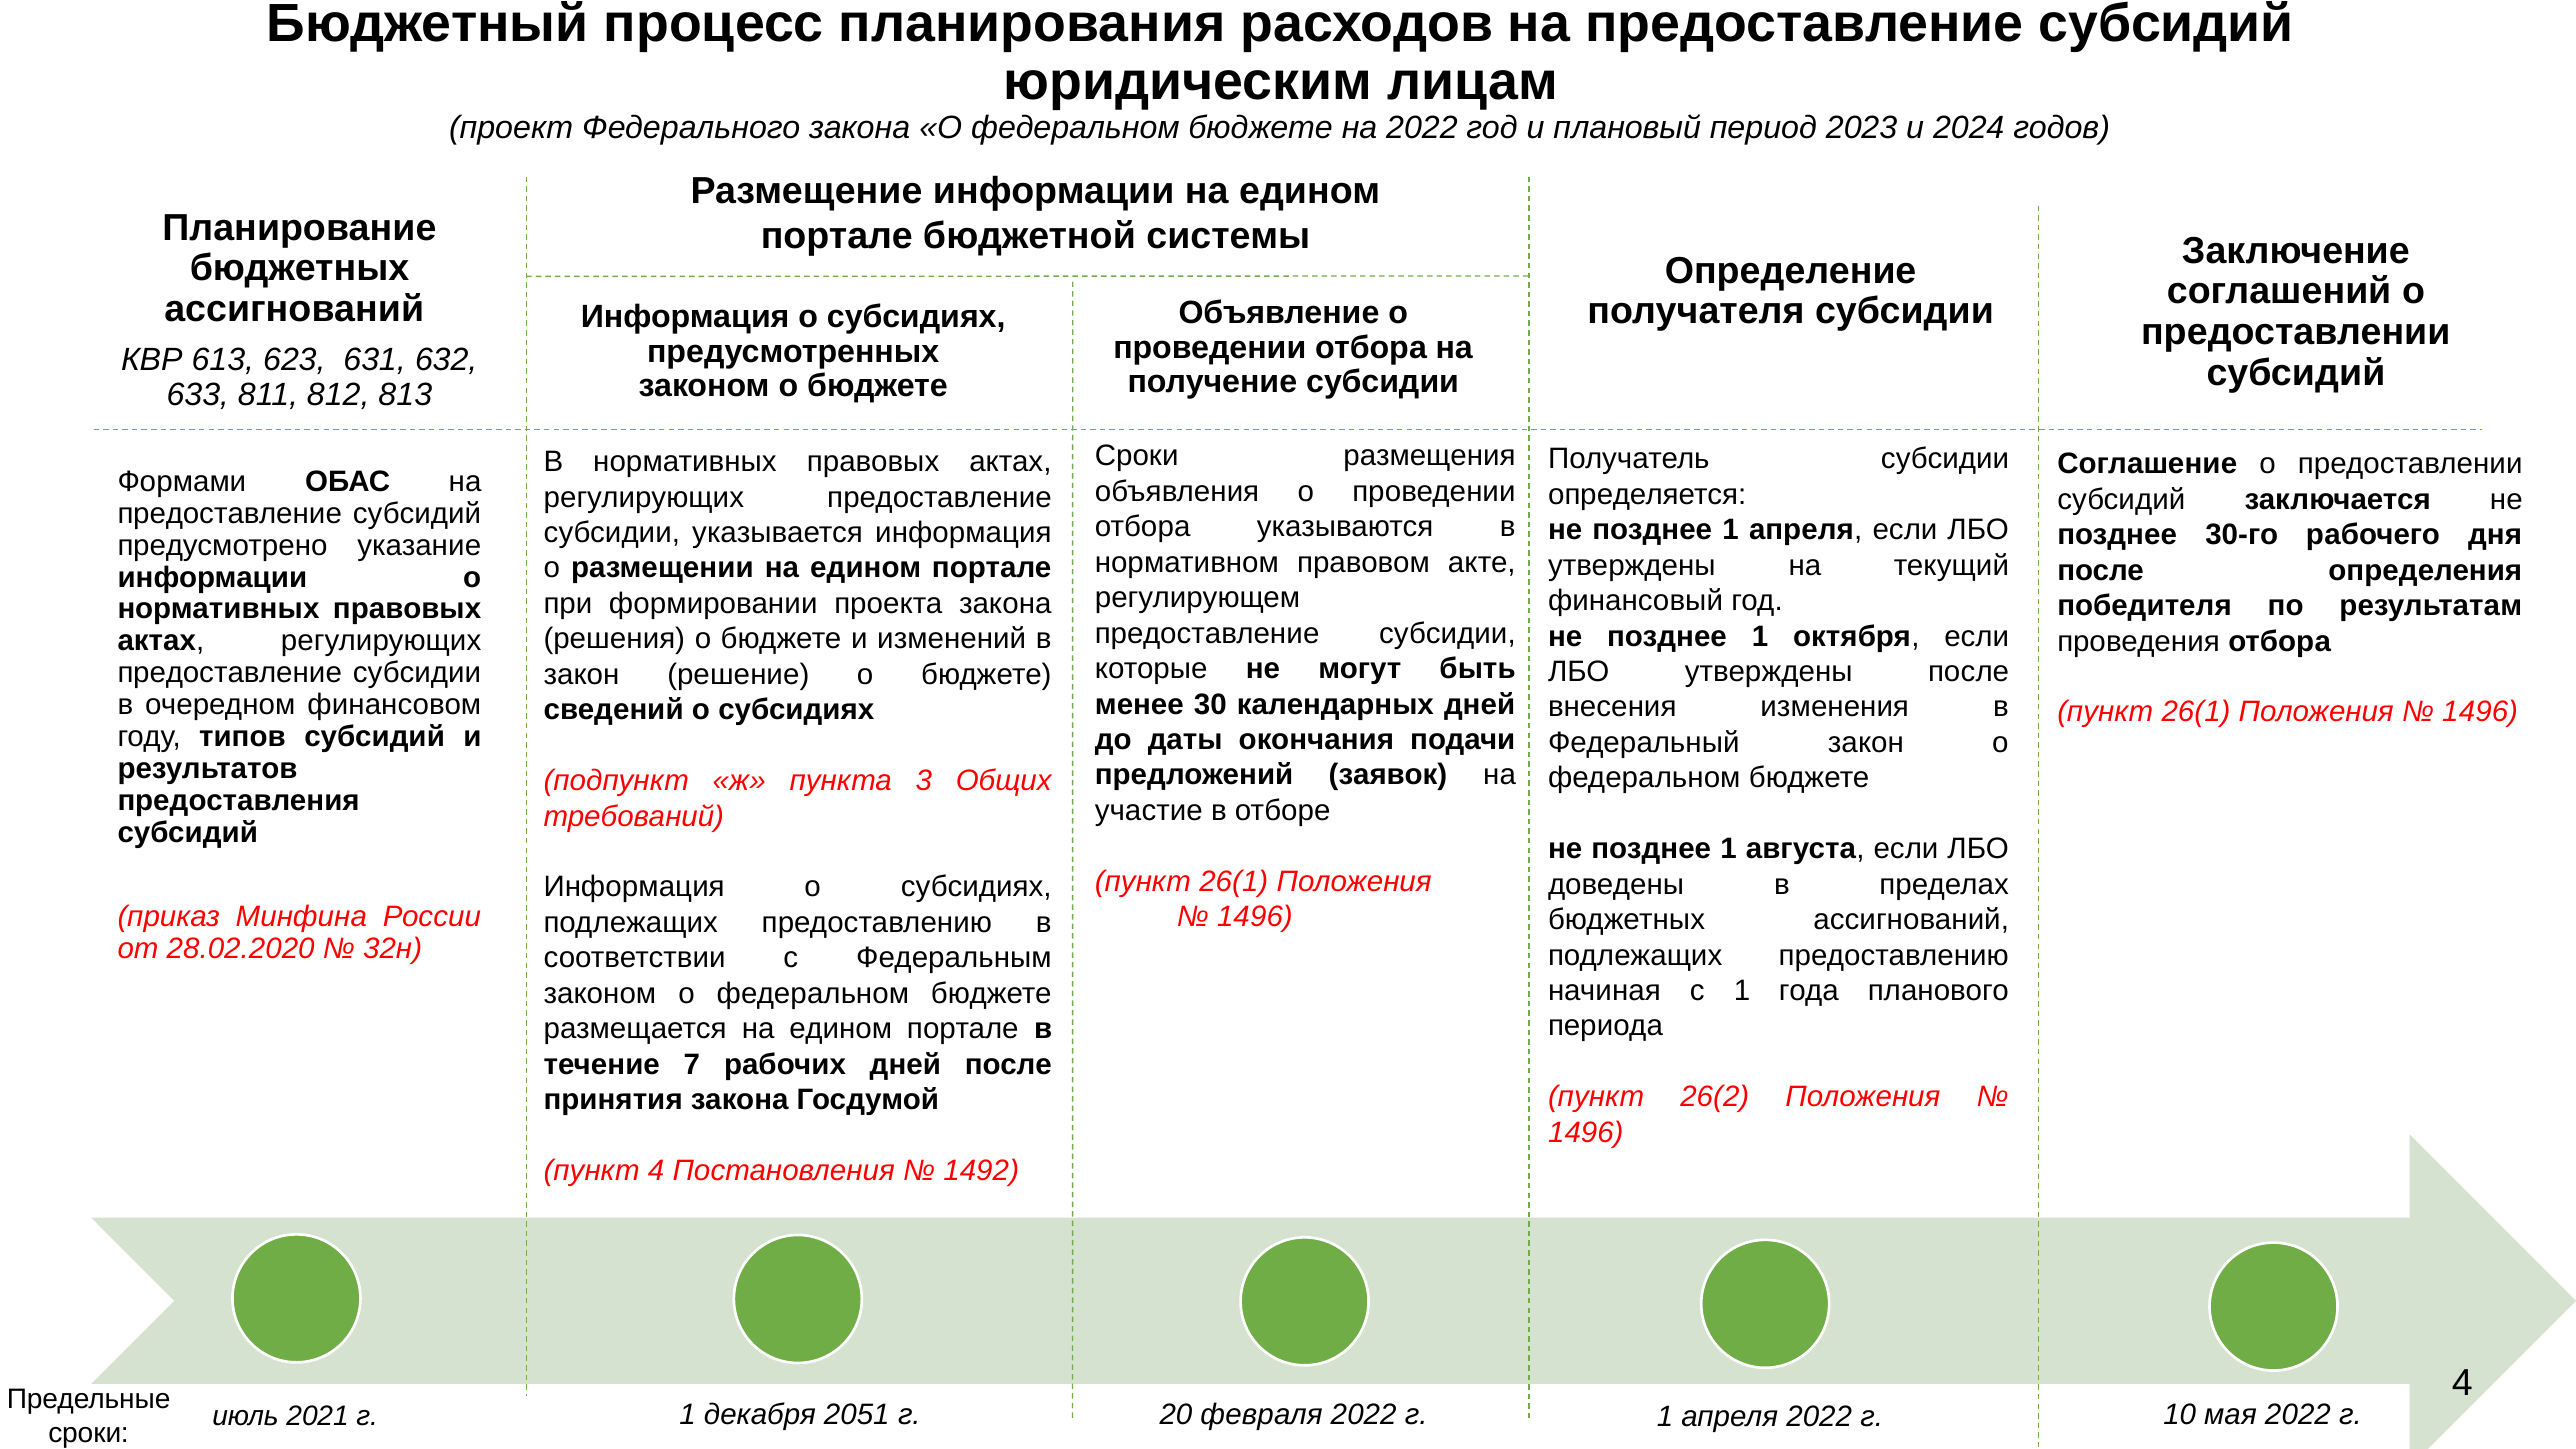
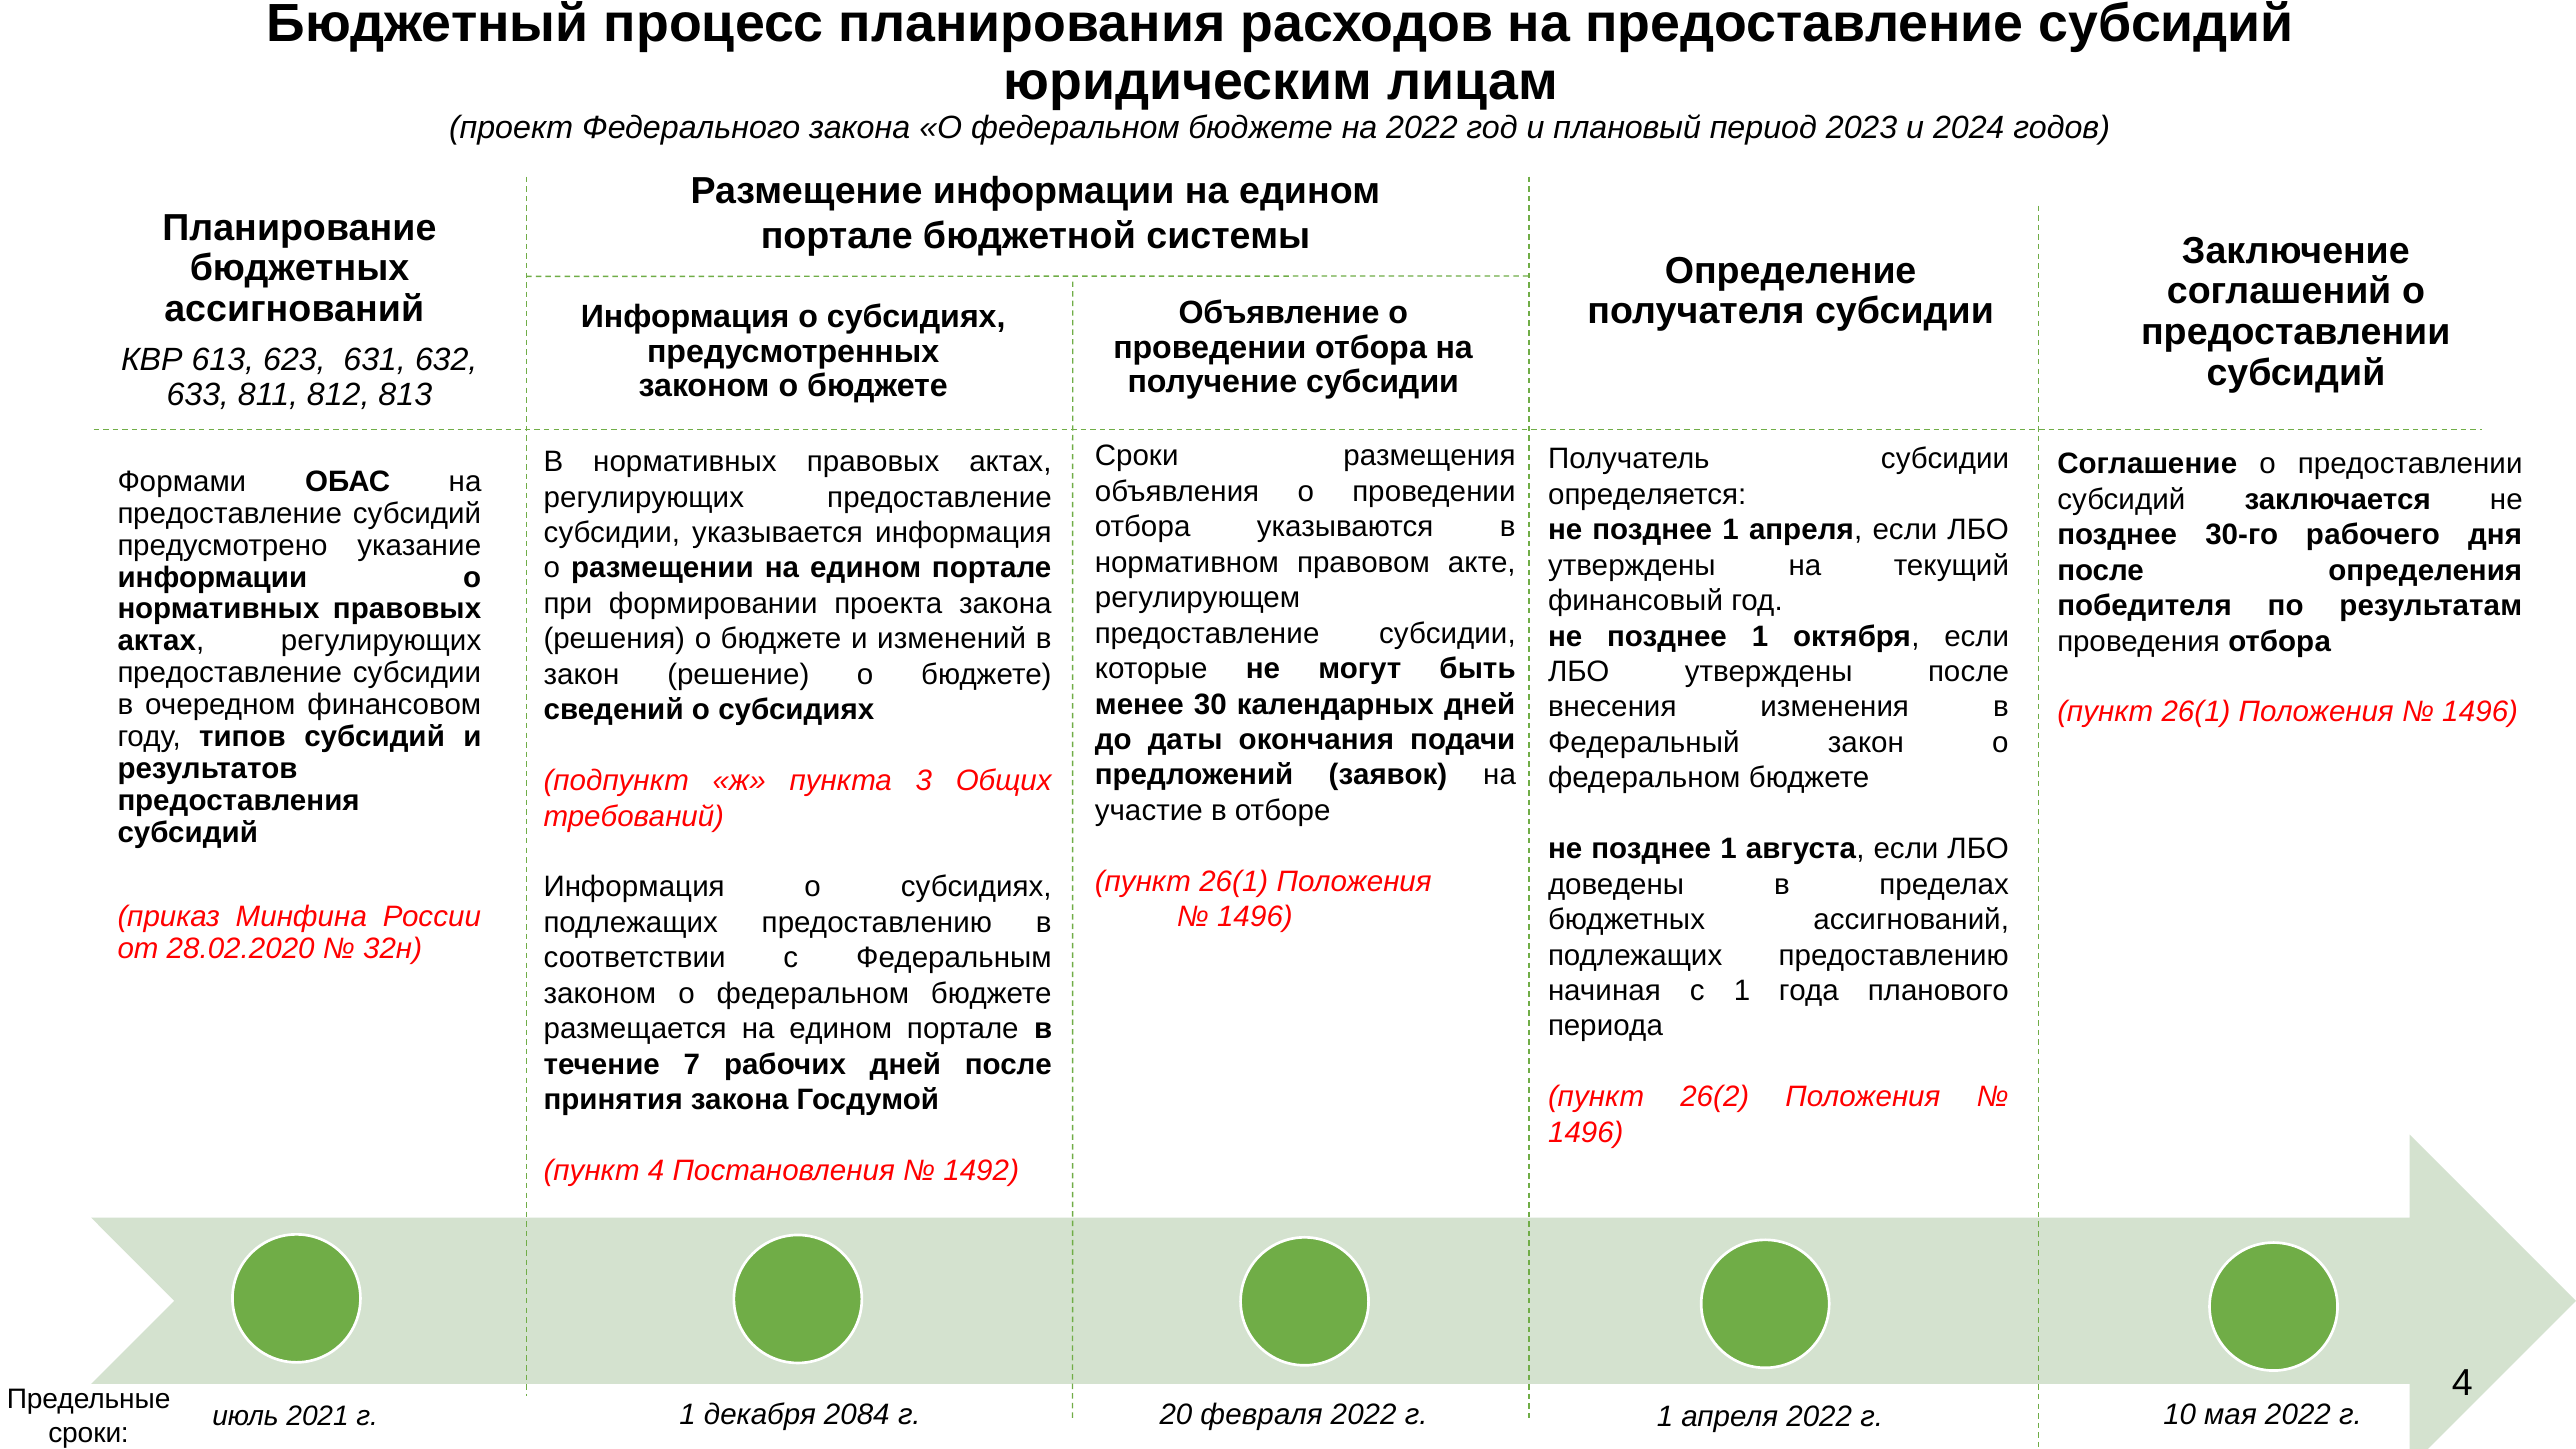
2051: 2051 -> 2084 (857, 1415)
